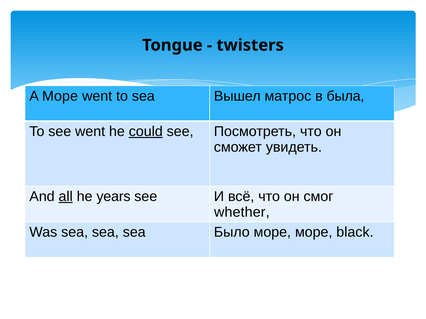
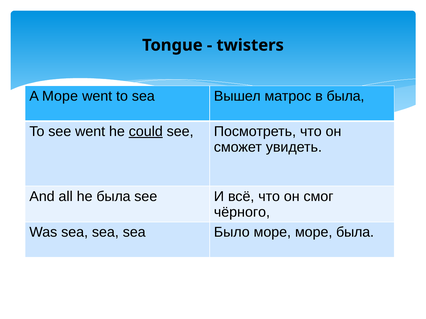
all underline: present -> none (66, 197)
he years: years -> была (114, 197)
whether: whether -> чёрного (242, 212)
море black: black -> была (355, 233)
